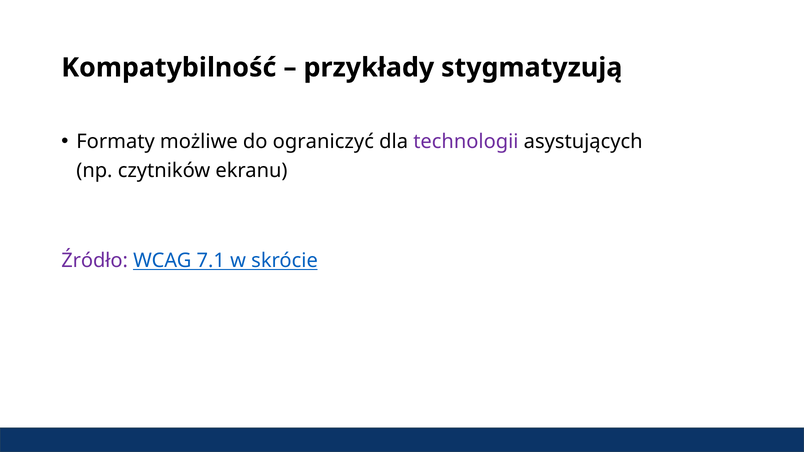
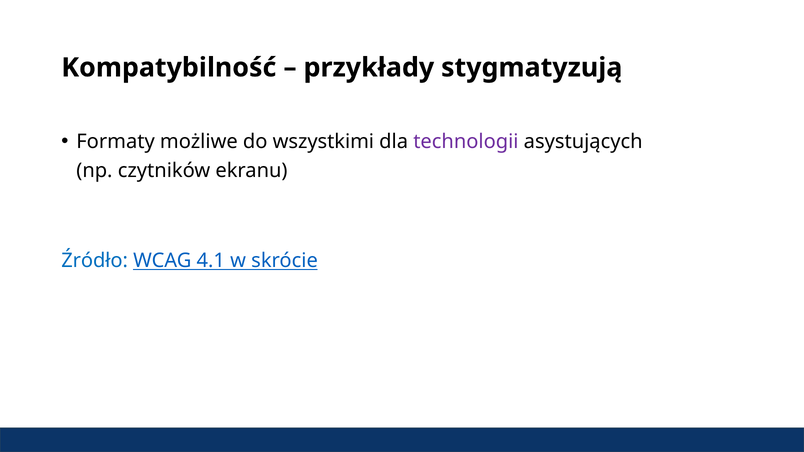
ograniczyć: ograniczyć -> wszystkimi (323, 142)
Źródło colour: purple -> blue (95, 261)
7.1: 7.1 -> 4.1 (211, 261)
